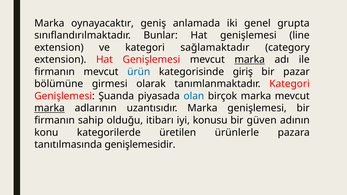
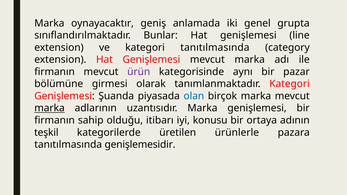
kategori sağlamaktadır: sağlamaktadır -> tanıtılmasında (215, 47)
marka underline: present -> none (250, 60)
ürün colour: blue -> purple (139, 72)
giriş: giriş -> aynı (243, 72)
güven: güven -> ortaya (262, 120)
konu: konu -> teşkil (46, 133)
